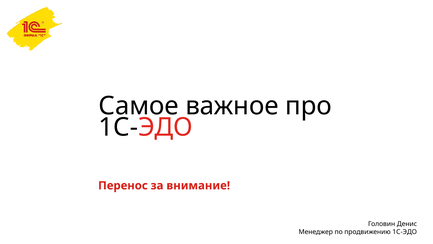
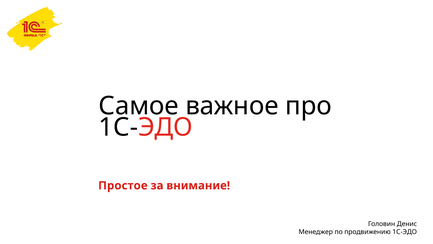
Перенос: Перенос -> Простое (123, 185)
